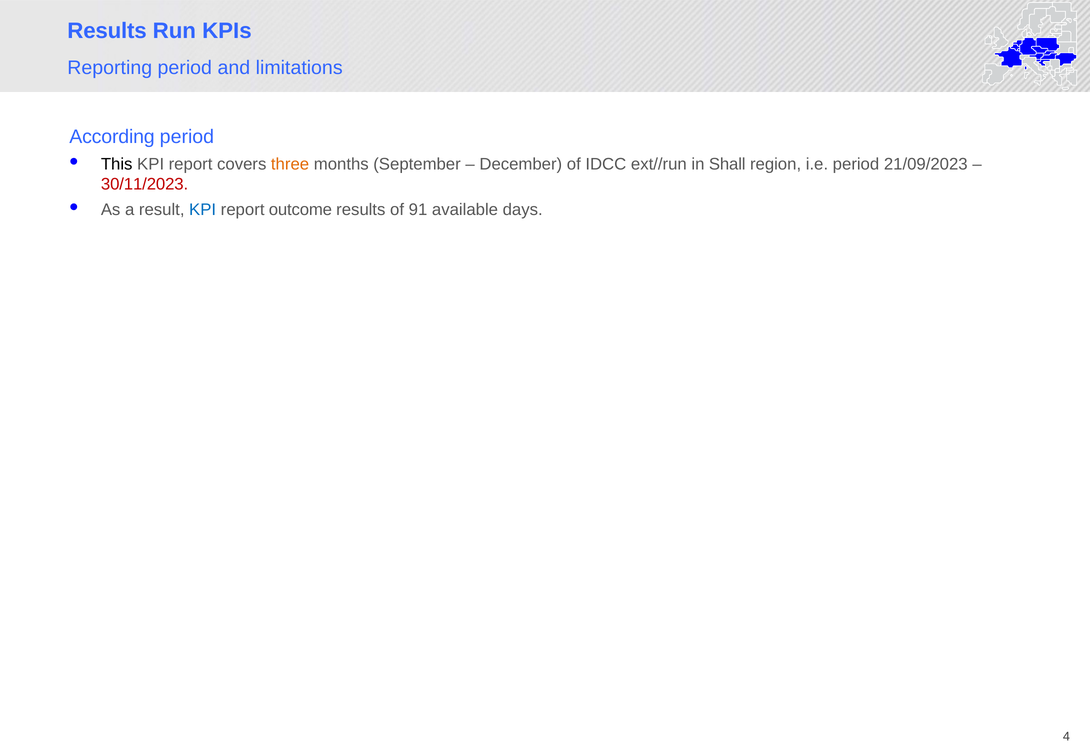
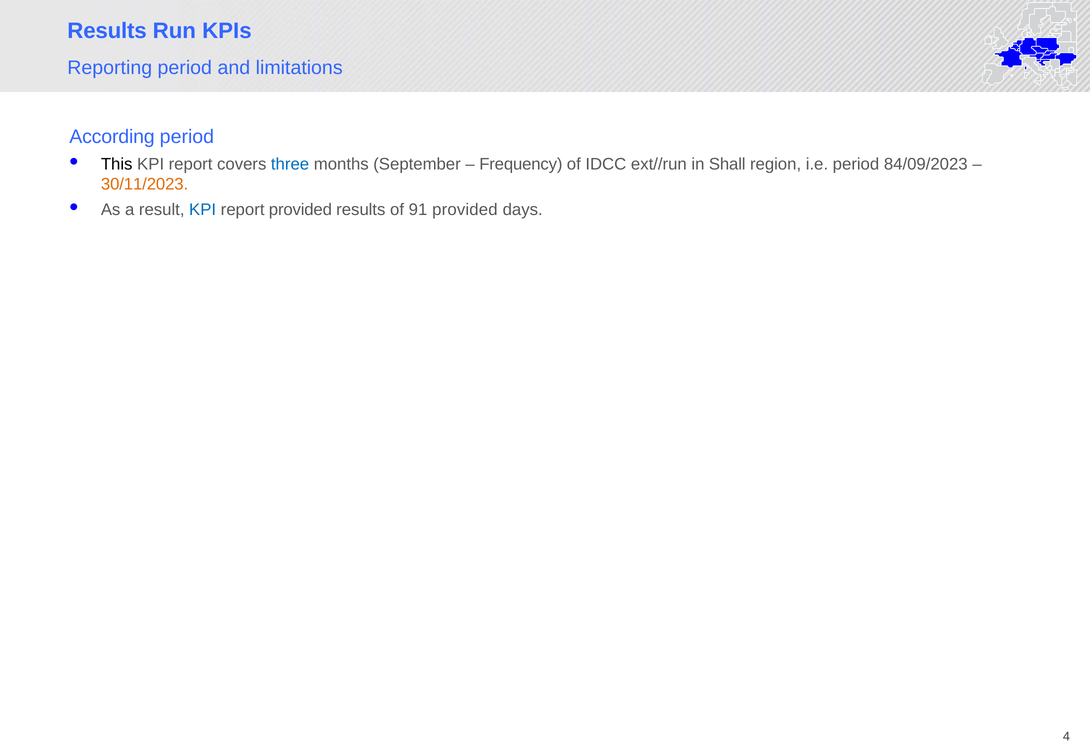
three colour: orange -> blue (290, 164)
December: December -> Frequency (521, 164)
21/09/2023: 21/09/2023 -> 84/09/2023 (926, 164)
30/11/2023 colour: red -> orange (145, 184)
report outcome: outcome -> provided (300, 210)
91 available: available -> provided (465, 210)
